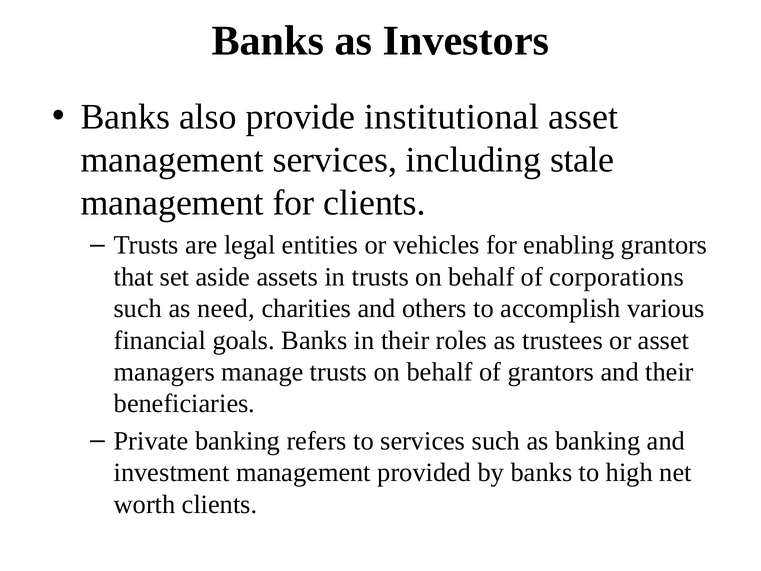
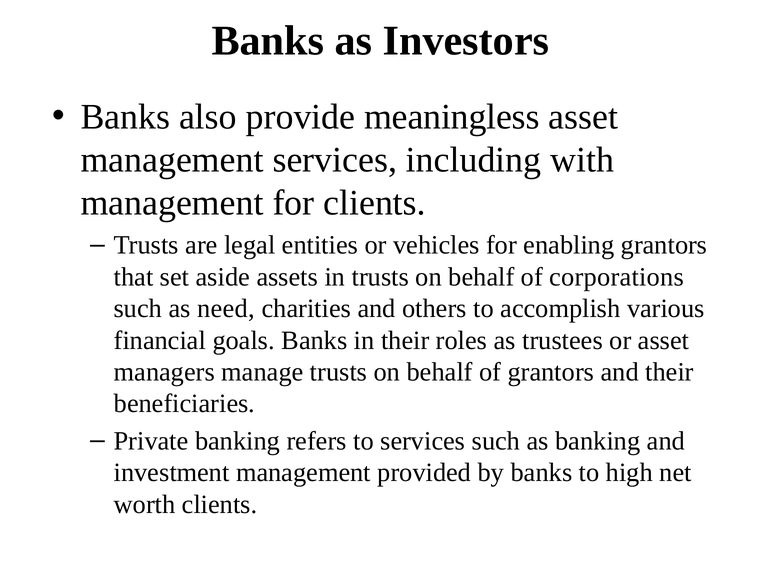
institutional: institutional -> meaningless (452, 117)
stale: stale -> with (582, 160)
